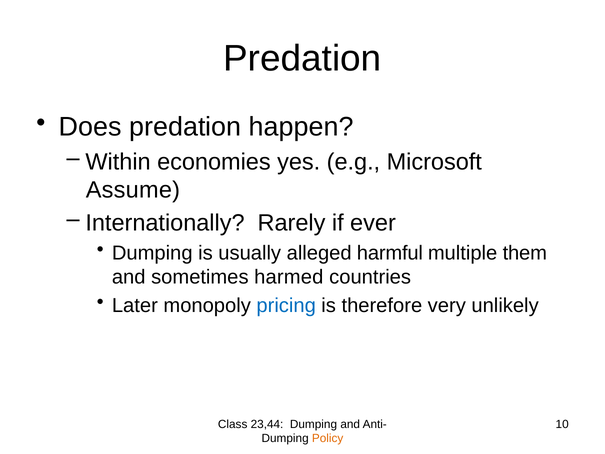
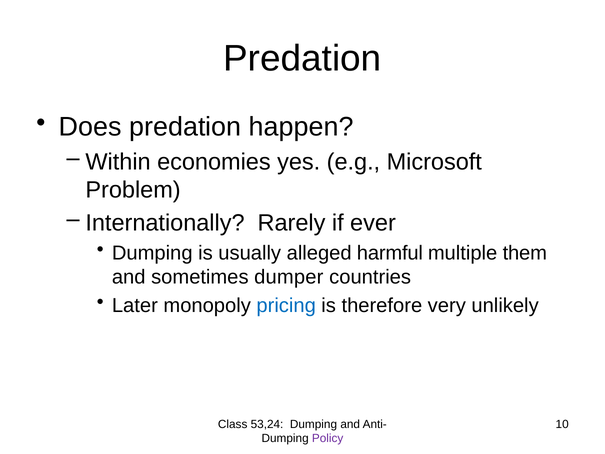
Assume: Assume -> Problem (133, 190)
harmed: harmed -> dumper (289, 277)
23,44: 23,44 -> 53,24 (267, 424)
Policy colour: orange -> purple (328, 438)
